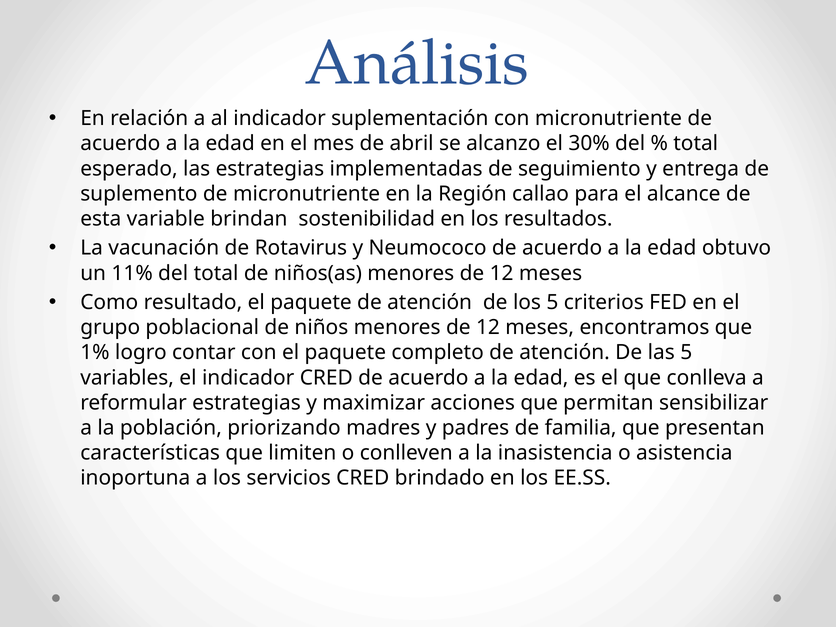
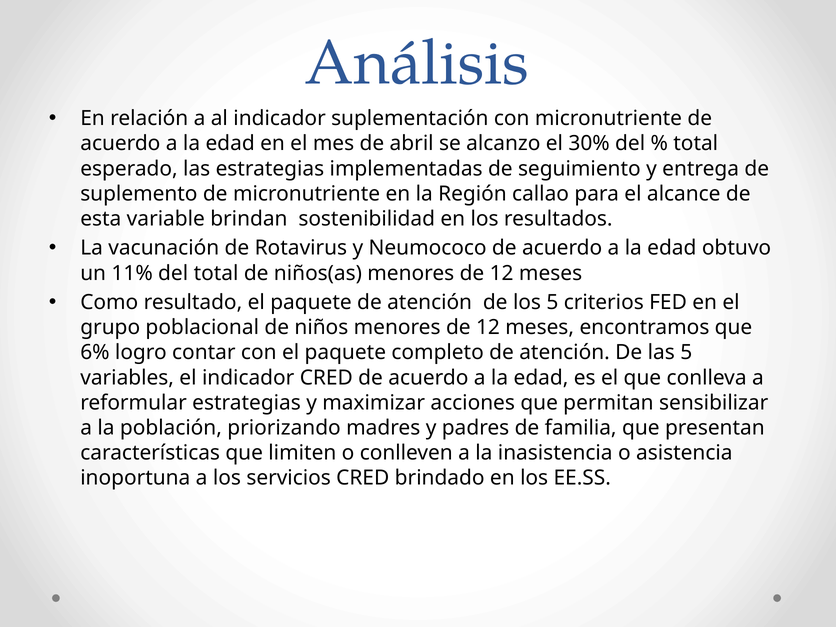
1%: 1% -> 6% (95, 353)
